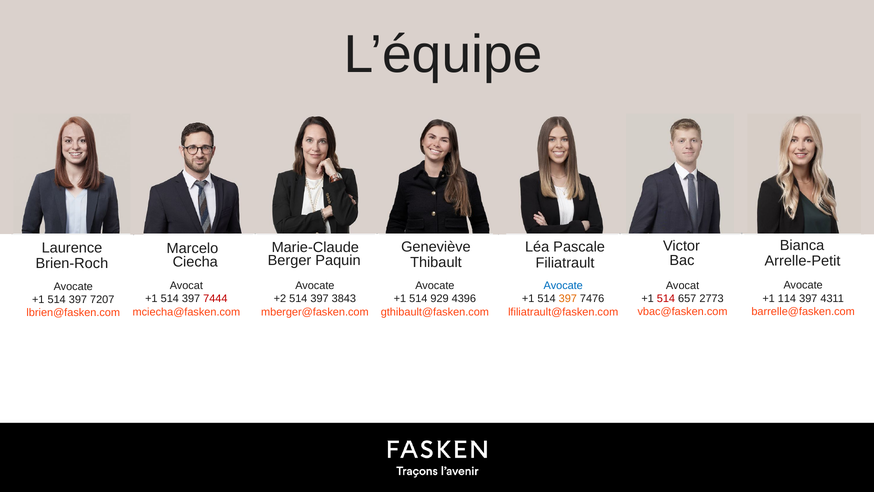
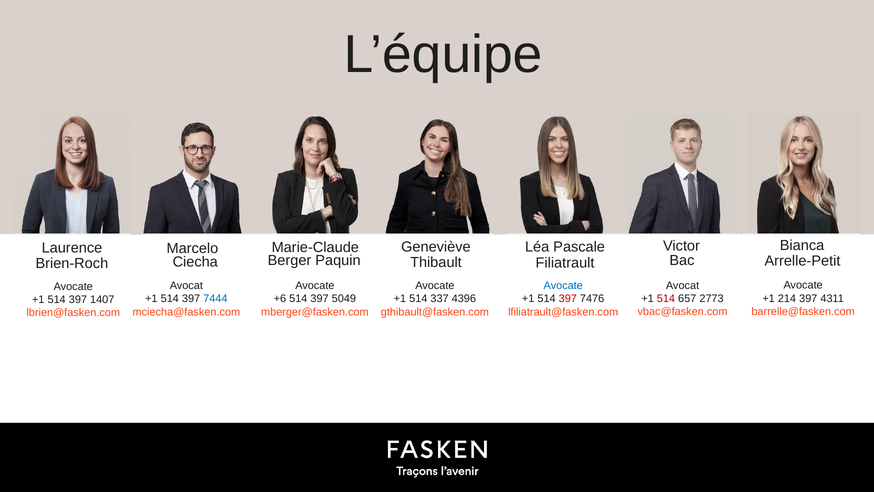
114: 114 -> 214 (787, 298)
7444 colour: red -> blue (215, 299)
+2: +2 -> +6 (280, 299)
3843: 3843 -> 5049 (344, 299)
929: 929 -> 337 (440, 299)
397 colour: orange -> red (568, 299)
7207: 7207 -> 1407 (102, 299)
